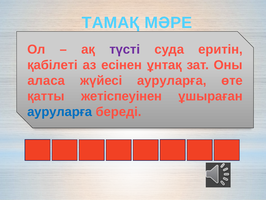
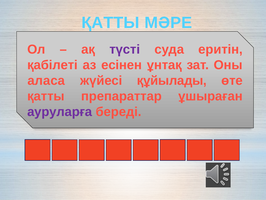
ТАМАҚ: ТАМАҚ -> ҚАТТЫ (110, 23)
жүйесі ауруларға: ауруларға -> құйылады (172, 80)
жетіспеуінен: жетіспеуінен -> препараттар (121, 96)
ауруларға colour: blue -> purple (60, 111)
